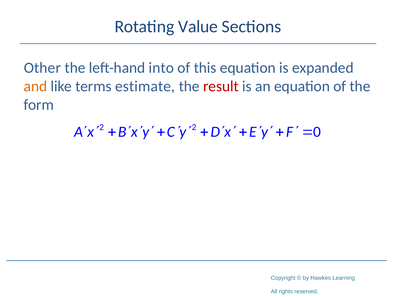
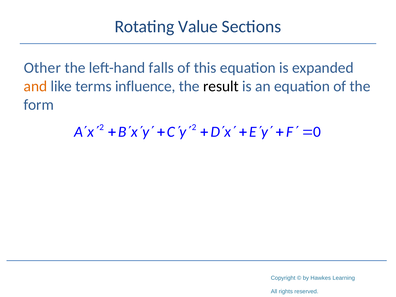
into: into -> falls (161, 68)
estimate: estimate -> influence (145, 86)
result colour: red -> black (221, 86)
